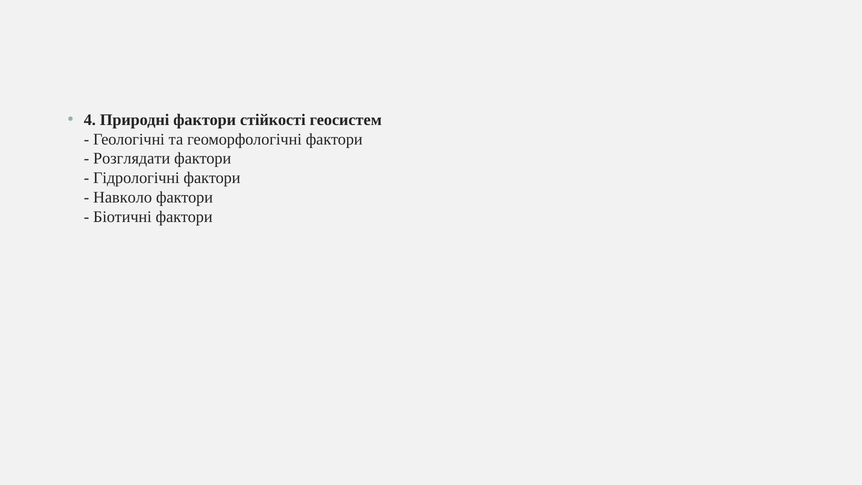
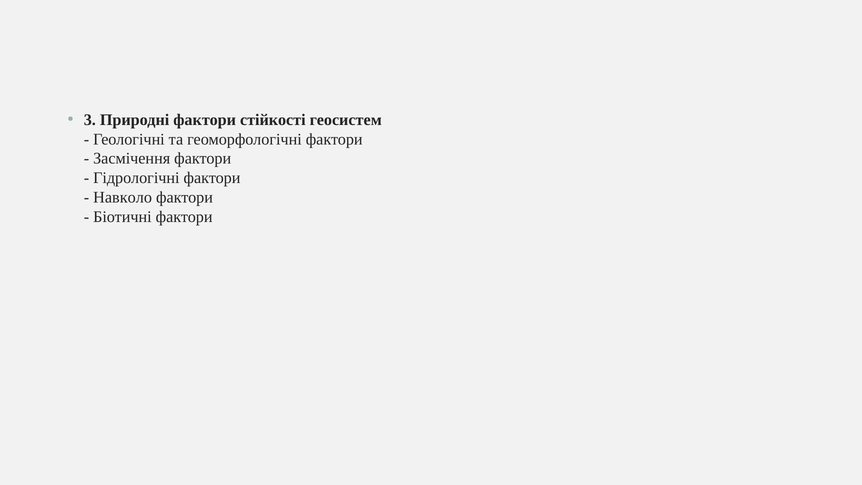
4: 4 -> 3 (90, 120)
Розглядати: Розглядати -> Засмічення (132, 159)
